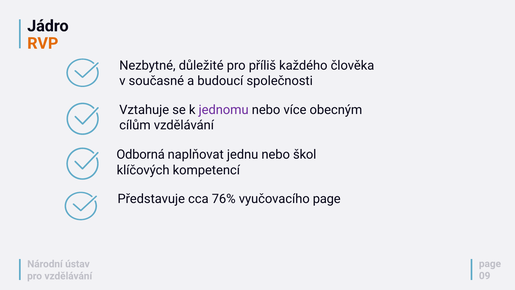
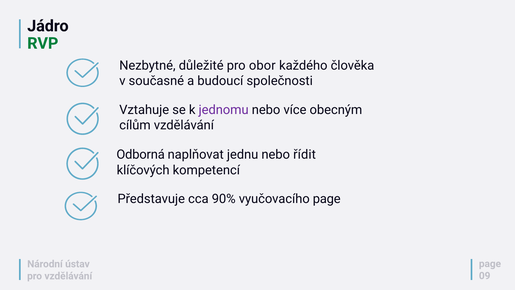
RVP colour: orange -> green (43, 43)
příliš: příliš -> obor (262, 65)
škol: škol -> řídit (305, 154)
76%: 76% -> 90% (224, 199)
